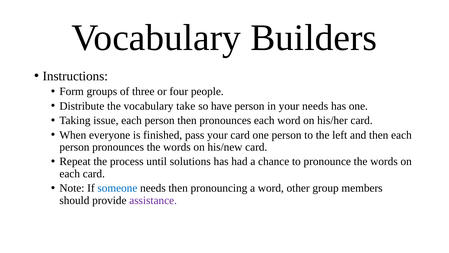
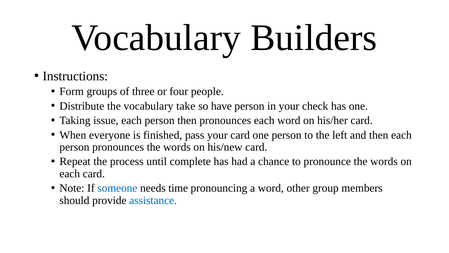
your needs: needs -> check (315, 106)
solutions: solutions -> complete (190, 161)
needs then: then -> time (178, 188)
assistance colour: purple -> blue (153, 200)
